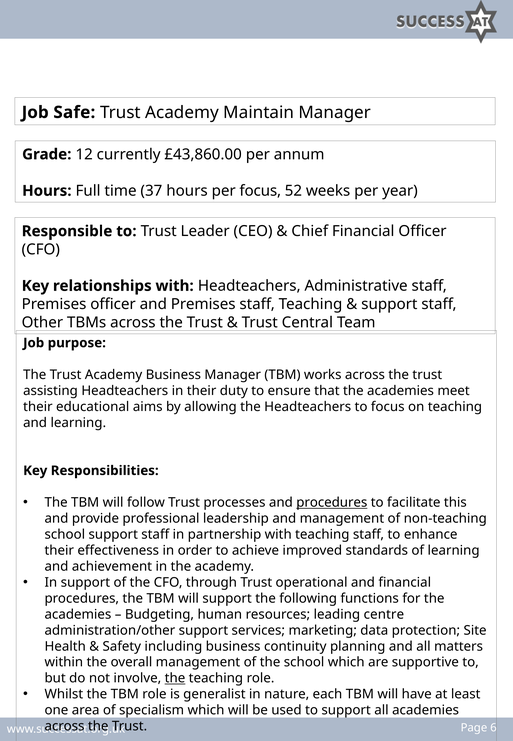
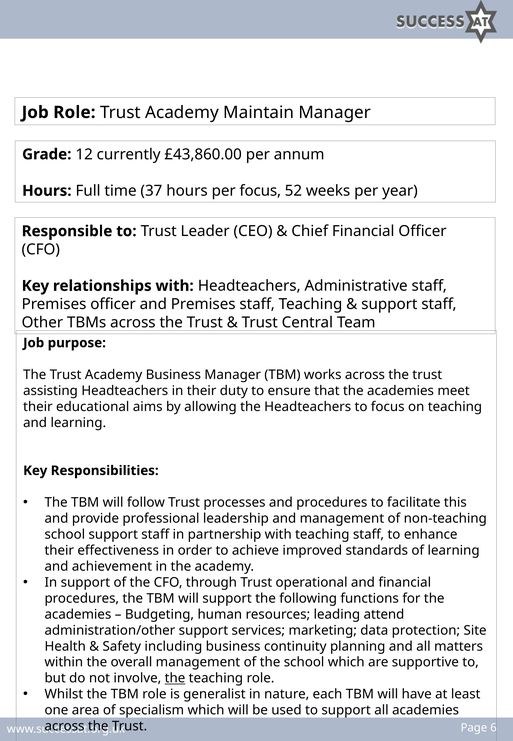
Job Safe: Safe -> Role (74, 112)
procedures underline: present -> none (332, 503)
centre: centre -> attend (384, 614)
